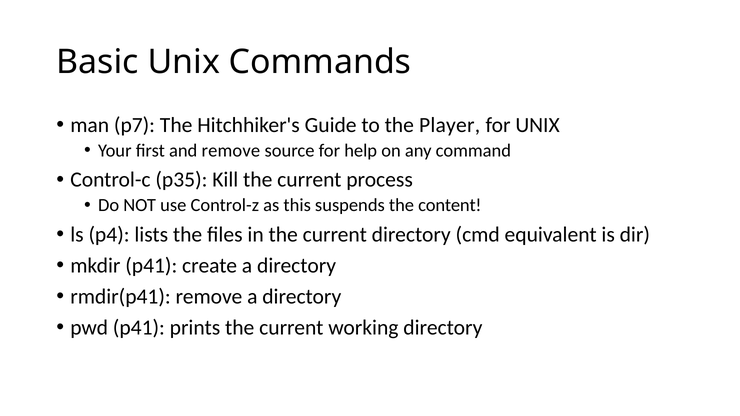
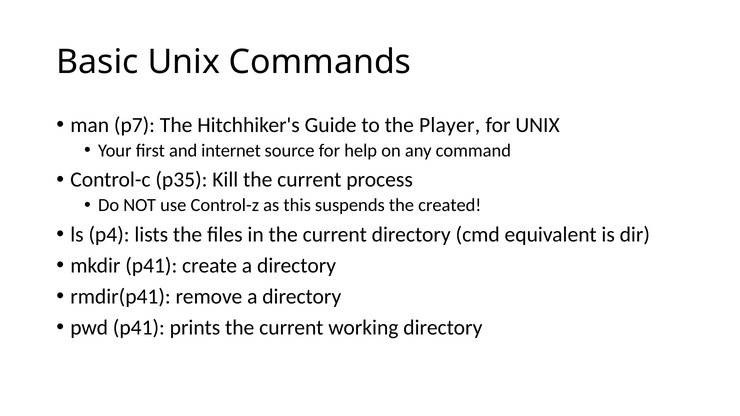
and remove: remove -> internet (231, 151)
content: content -> created (450, 205)
